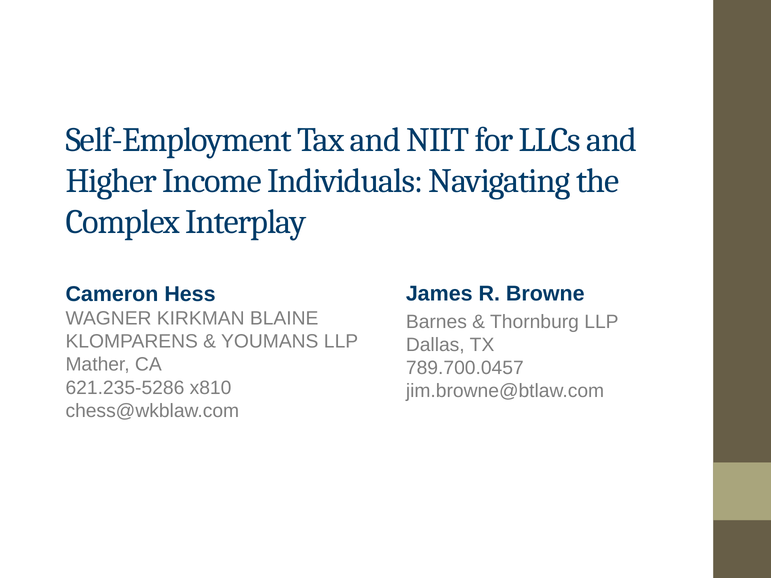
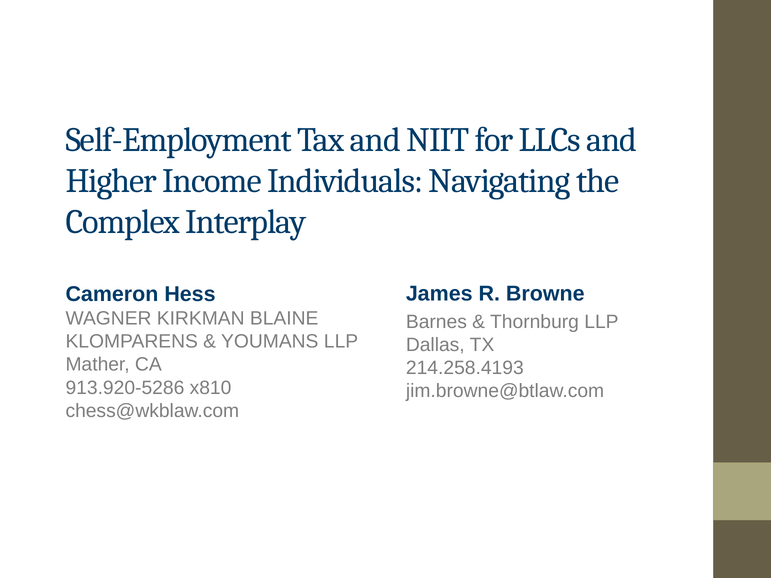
789.700.0457: 789.700.0457 -> 214.258.4193 (465, 368)
621.235-5286: 621.235-5286 -> 913.920-5286 (125, 388)
